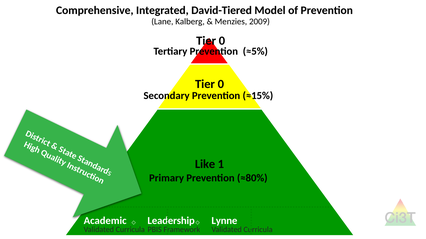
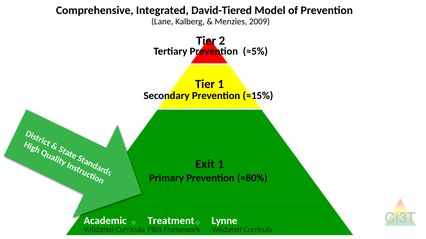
0: 0 -> 2 (222, 41)
0: 0 -> 1 (221, 84)
Like: Like -> Exit (205, 165)
Leadership: Leadership -> Treatment (171, 221)
